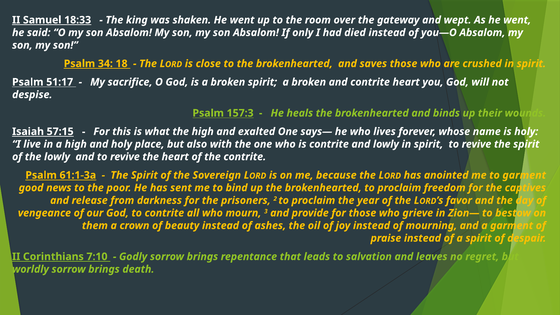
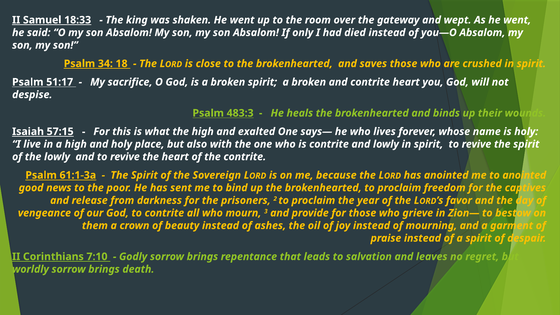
157:3: 157:3 -> 483:3 (240, 113)
to garment: garment -> anointed (524, 175)
